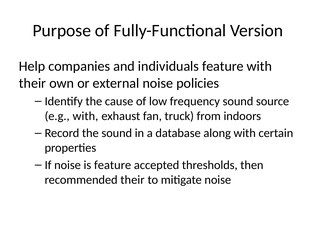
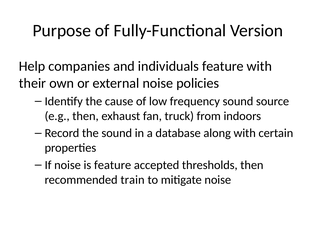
e.g with: with -> then (86, 116)
recommended their: their -> train (133, 180)
